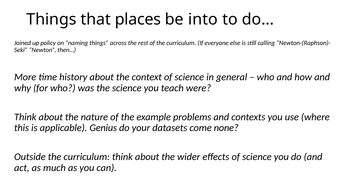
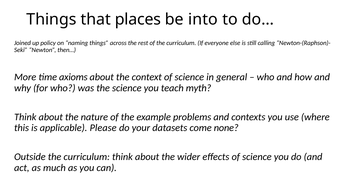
history: history -> axioms (73, 77)
were: were -> myth (199, 88)
Genius: Genius -> Please (103, 128)
